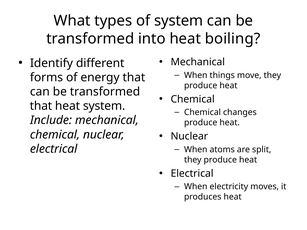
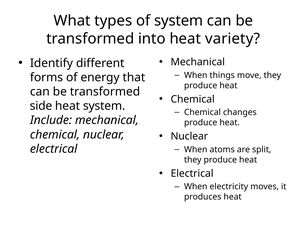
boiling: boiling -> variety (233, 39)
that: that -> side (41, 106)
